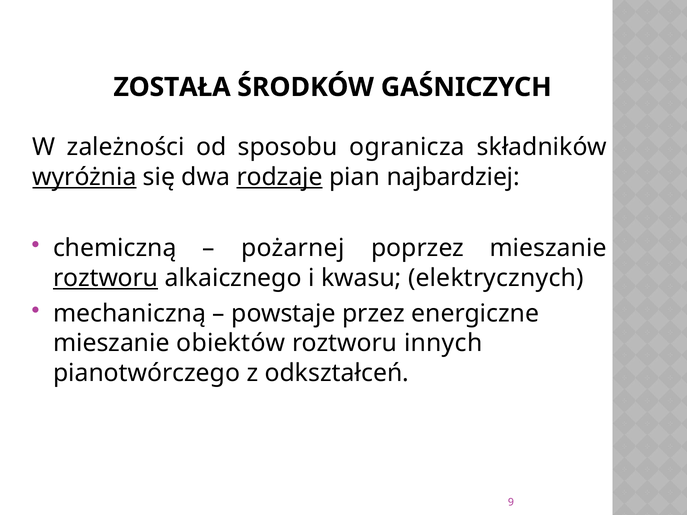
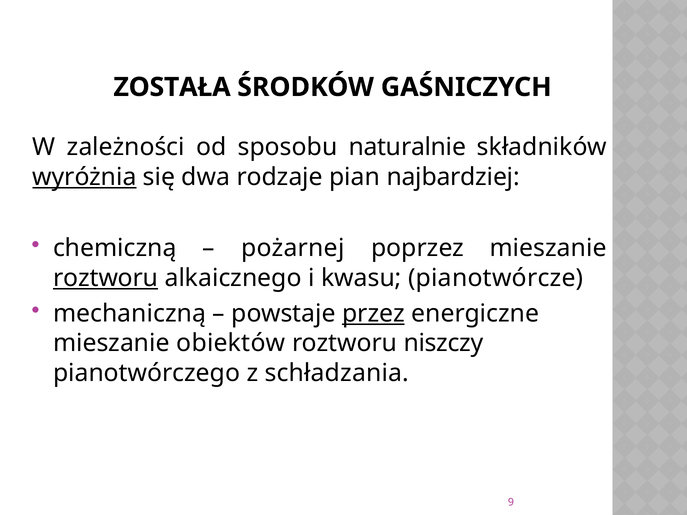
ogranicza: ogranicza -> naturalnie (407, 147)
rodzaje underline: present -> none (280, 177)
elektrycznych: elektrycznych -> pianotwórcze (496, 278)
przez underline: none -> present (373, 314)
innych: innych -> niszczy (444, 343)
odkształceń: odkształceń -> schładzania (337, 373)
